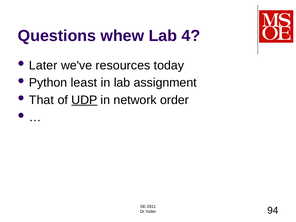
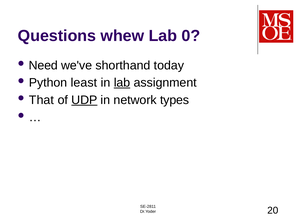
4: 4 -> 0 (191, 36)
Later: Later -> Need (43, 65)
resources: resources -> shorthand (123, 65)
lab underline: none -> present (122, 83)
order: order -> types (175, 100)
94: 94 -> 20 (273, 210)
